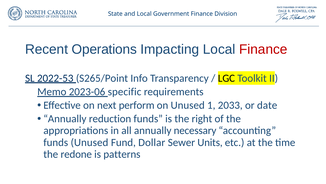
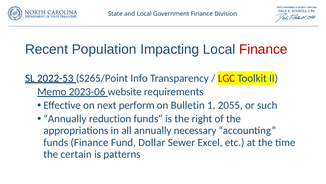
Operations: Operations -> Population (104, 49)
LGC colour: black -> red (226, 78)
specific: specific -> website (125, 92)
on Unused: Unused -> Bulletin (188, 105)
2033: 2033 -> 2055 (230, 105)
date: date -> such (267, 105)
funds Unused: Unused -> Finance (89, 142)
Units: Units -> Excel (210, 142)
redone: redone -> certain (76, 154)
